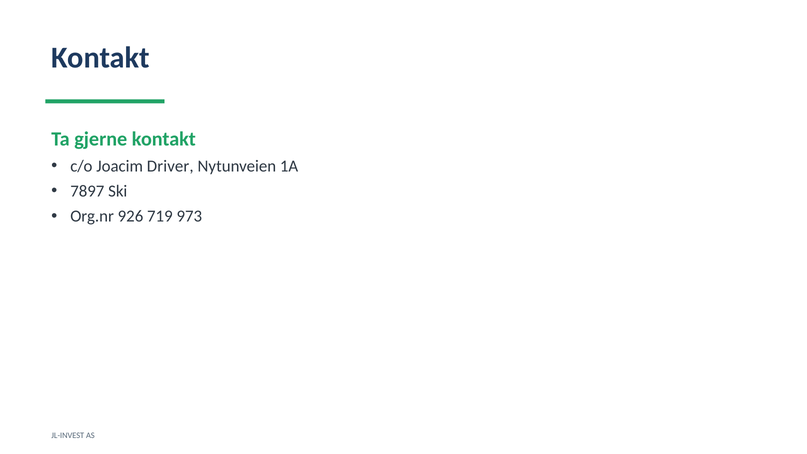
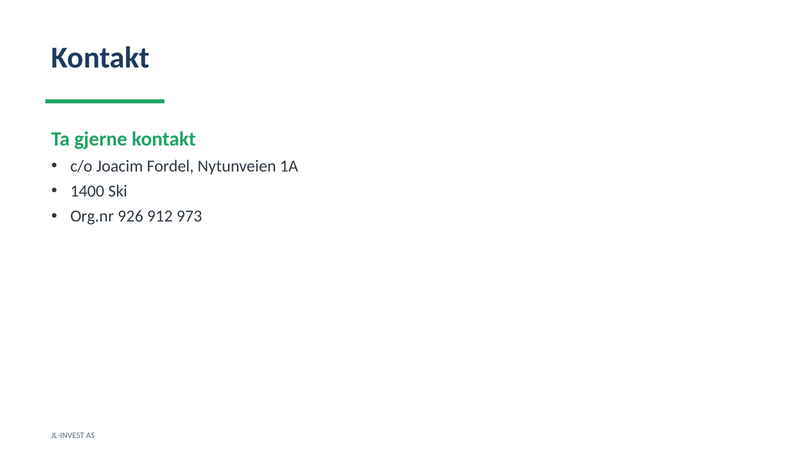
Driver: Driver -> Fordel (170, 166)
7897: 7897 -> 1400 (87, 191)
719: 719 -> 912 (160, 216)
